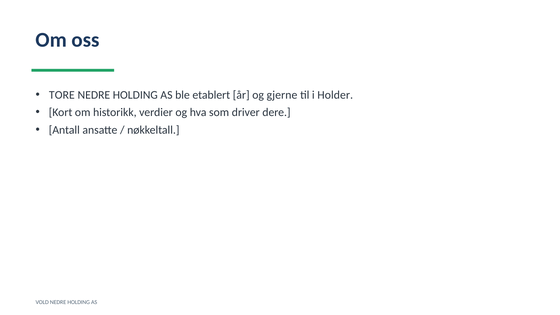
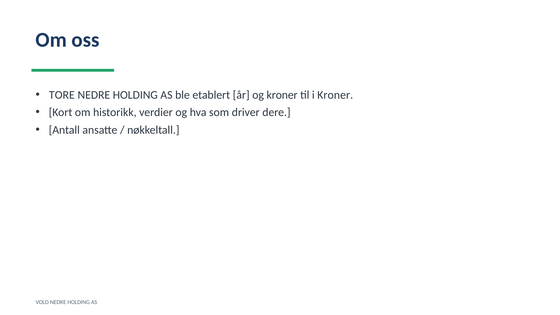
og gjerne: gjerne -> kroner (282, 95)
i Holder: Holder -> Kroner (335, 95)
